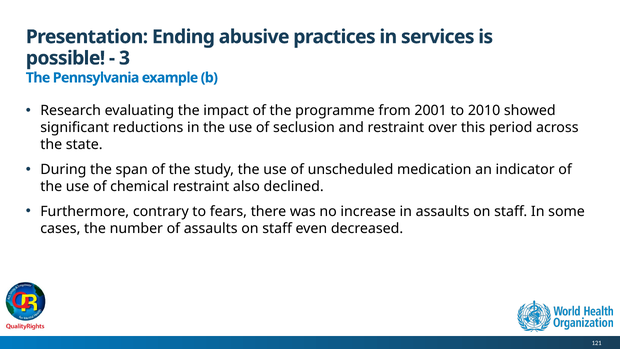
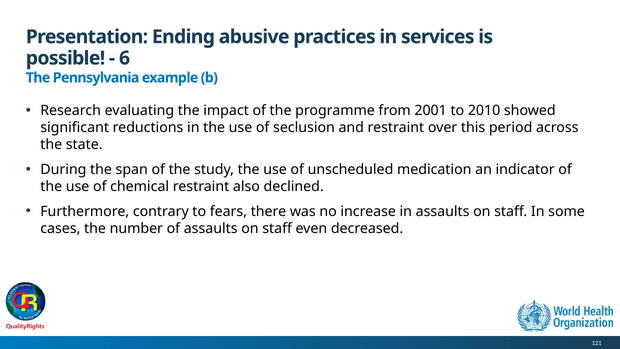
3: 3 -> 6 (125, 58)
